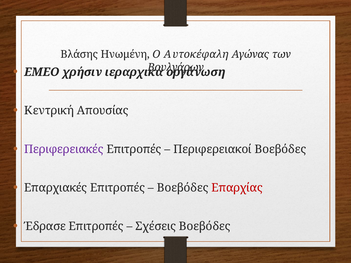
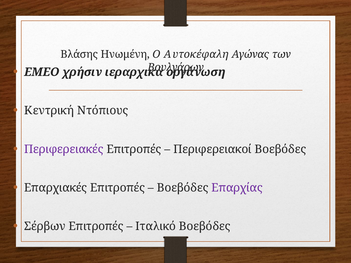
Απουσίας: Απουσίας -> Ντόπιους (103, 111)
Επαρχίας colour: red -> purple (237, 188)
Έδρασε: Έδρασε -> Σέρβων (45, 227)
Σχέσεις: Σχέσεις -> Ιταλικό (156, 227)
